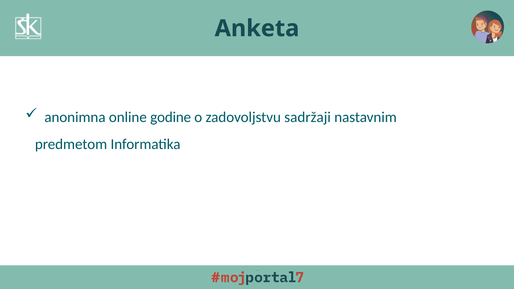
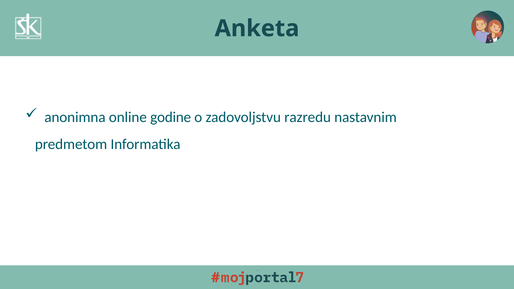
sadržaji: sadržaji -> razredu (308, 117)
